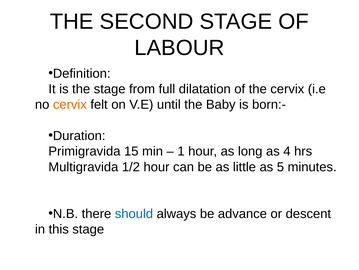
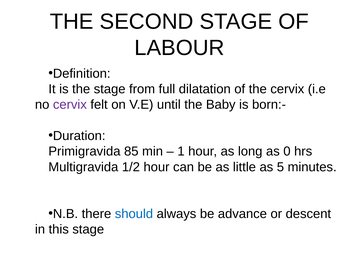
cervix colour: orange -> purple (70, 104)
15: 15 -> 85 (131, 151)
4: 4 -> 0 (287, 151)
